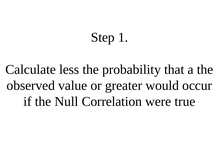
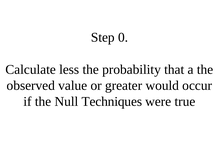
1: 1 -> 0 (123, 37)
Correlation: Correlation -> Techniques (112, 102)
